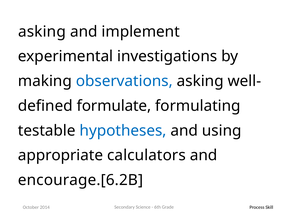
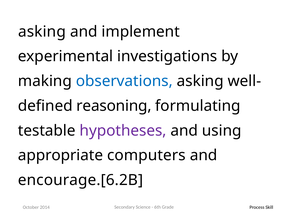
formulate: formulate -> reasoning (114, 106)
hypotheses colour: blue -> purple (123, 131)
calculators: calculators -> computers (146, 156)
